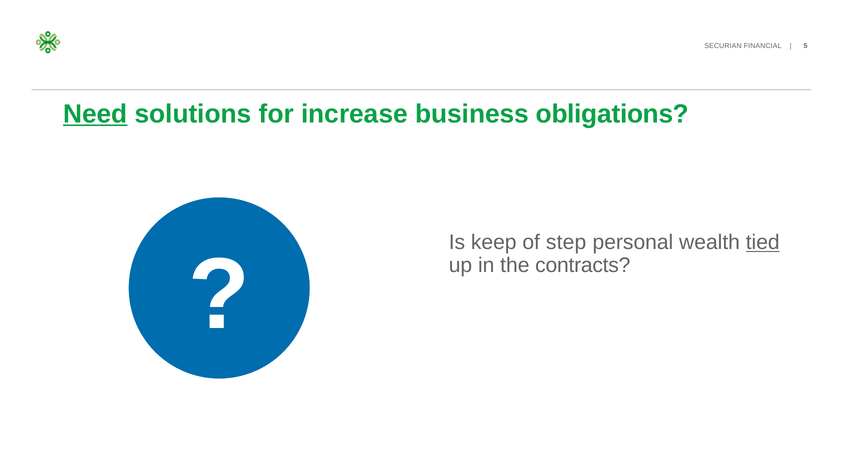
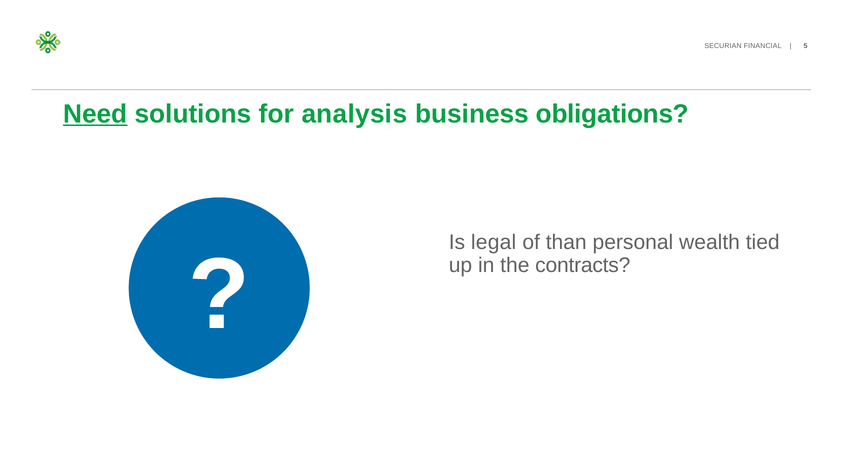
increase: increase -> analysis (354, 114)
keep: keep -> legal (494, 242)
step: step -> than (566, 242)
tied underline: present -> none (763, 242)
